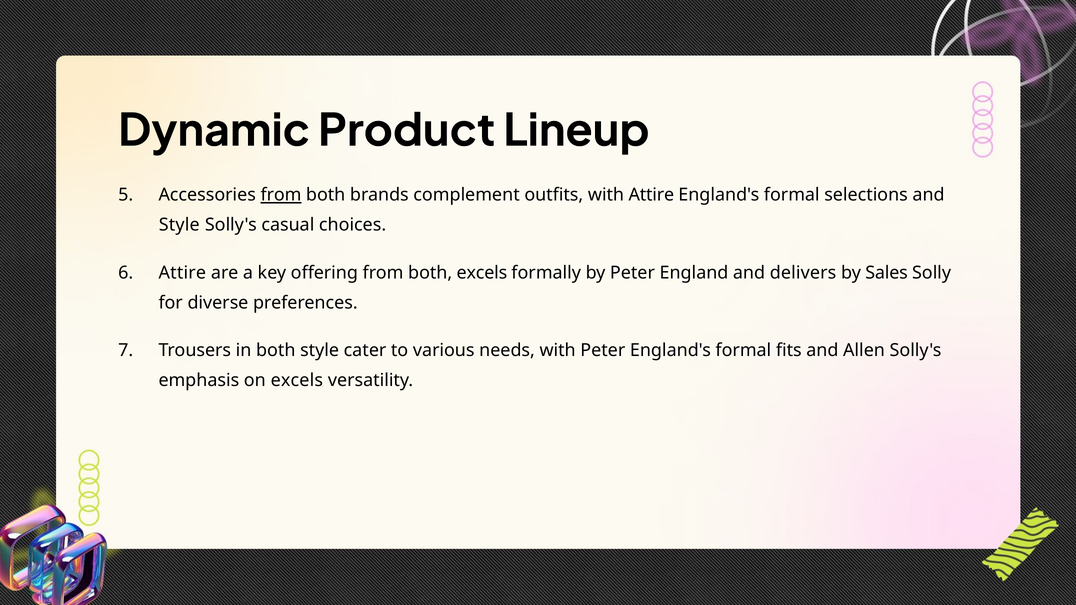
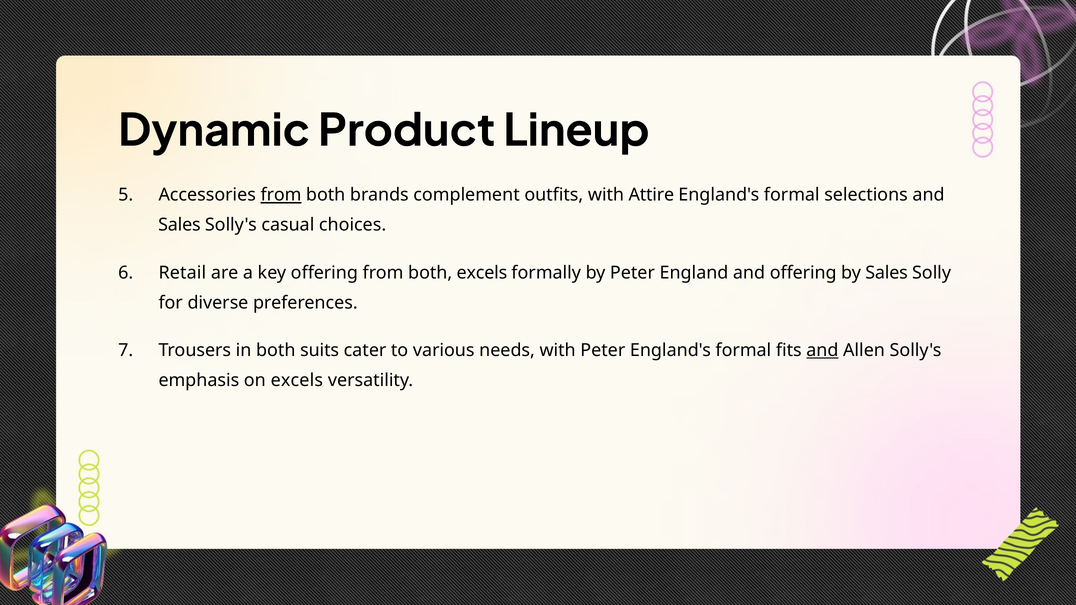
Style: Style -> Sales (179, 225)
Attire: Attire -> Retail (182, 273)
and delivers: delivers -> offering (803, 273)
both style: style -> suits (320, 351)
and underline: none -> present (822, 351)
